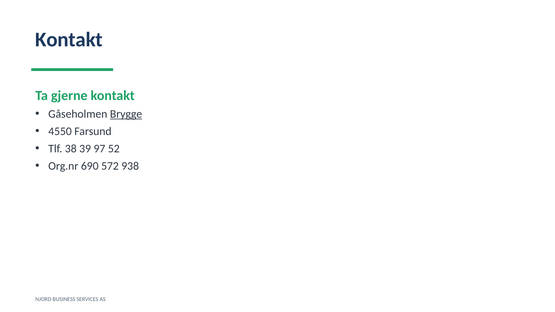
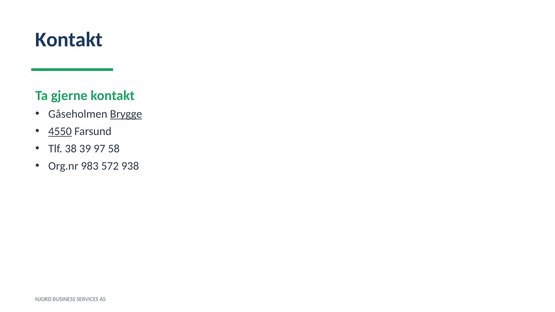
4550 underline: none -> present (60, 131)
52: 52 -> 58 (114, 149)
690: 690 -> 983 (90, 166)
